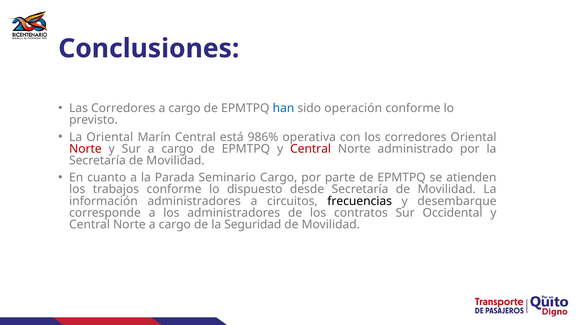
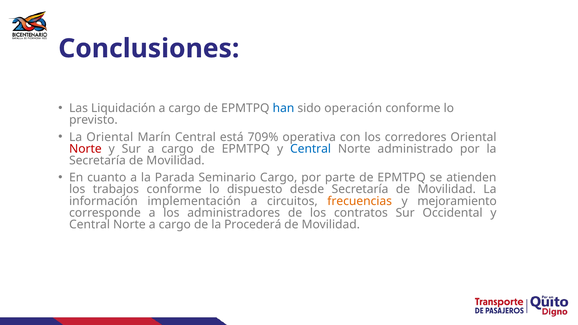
Las Corredores: Corredores -> Liquidación (123, 108)
986%: 986% -> 709% (263, 137)
Central colour: red -> blue (311, 149)
información administradores: administradores -> implementación (194, 201)
frecuencias colour: black -> orange (360, 201)
desembarque: desembarque -> mejoramiento (457, 201)
Seguridad: Seguridad -> Procederá (253, 225)
